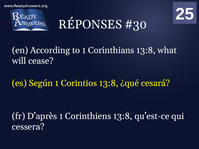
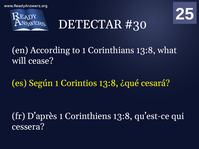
RÉPONSES: RÉPONSES -> DETECTAR (90, 25)
